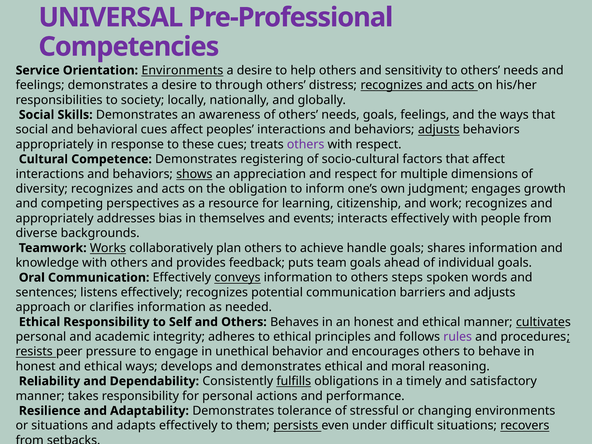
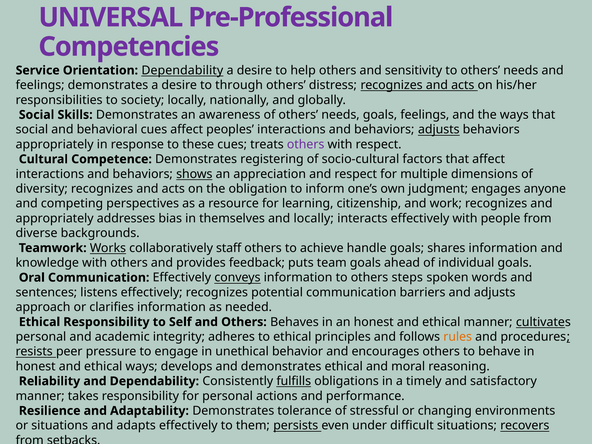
Orientation Environments: Environments -> Dependability (182, 70)
growth: growth -> anyone (545, 189)
and events: events -> locally (314, 218)
plan: plan -> staff (229, 248)
rules colour: purple -> orange (458, 337)
